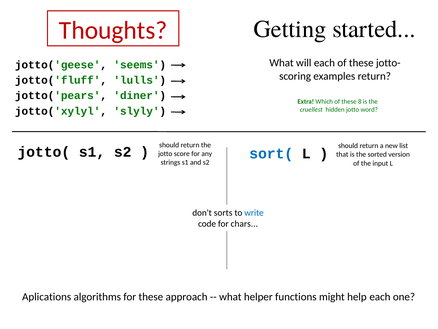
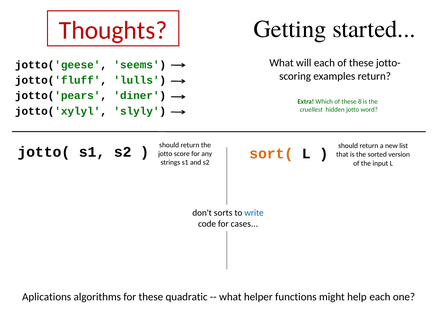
sort( colour: blue -> orange (271, 153)
chars: chars -> cases (244, 224)
approach: approach -> quadratic (187, 296)
